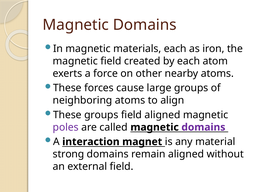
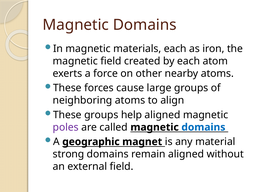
groups field: field -> help (132, 114)
domains colour: purple -> blue (203, 127)
interaction: interaction -> geographic (91, 141)
